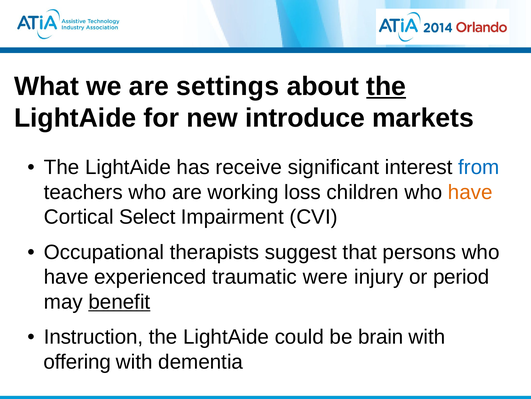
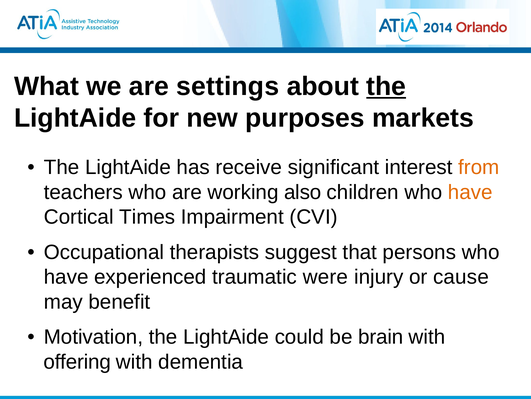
introduce: introduce -> purposes (305, 118)
from colour: blue -> orange (479, 167)
loss: loss -> also (303, 192)
Select: Select -> Times (147, 217)
period: period -> cause (461, 277)
benefit underline: present -> none (119, 301)
Instruction: Instruction -> Motivation (93, 336)
